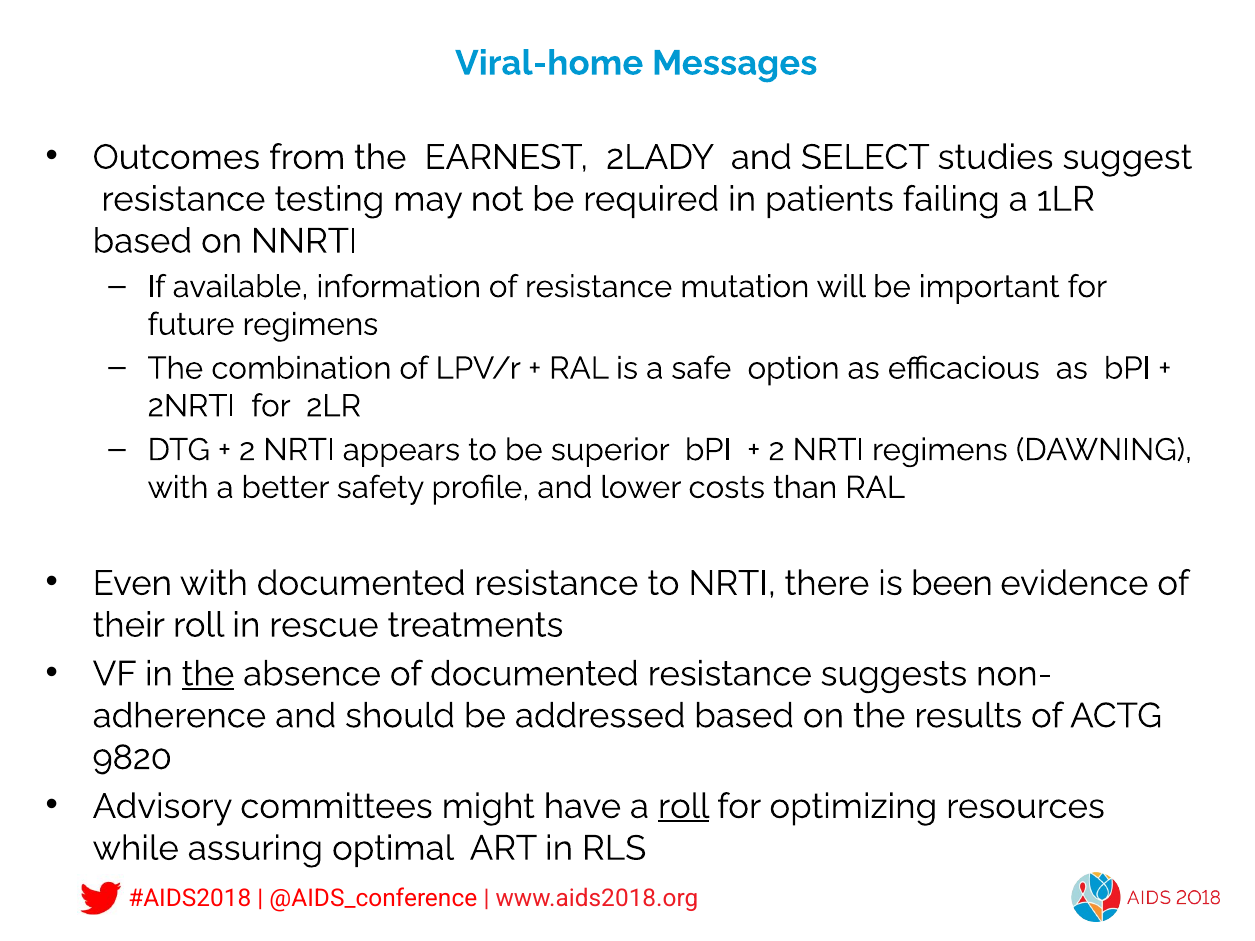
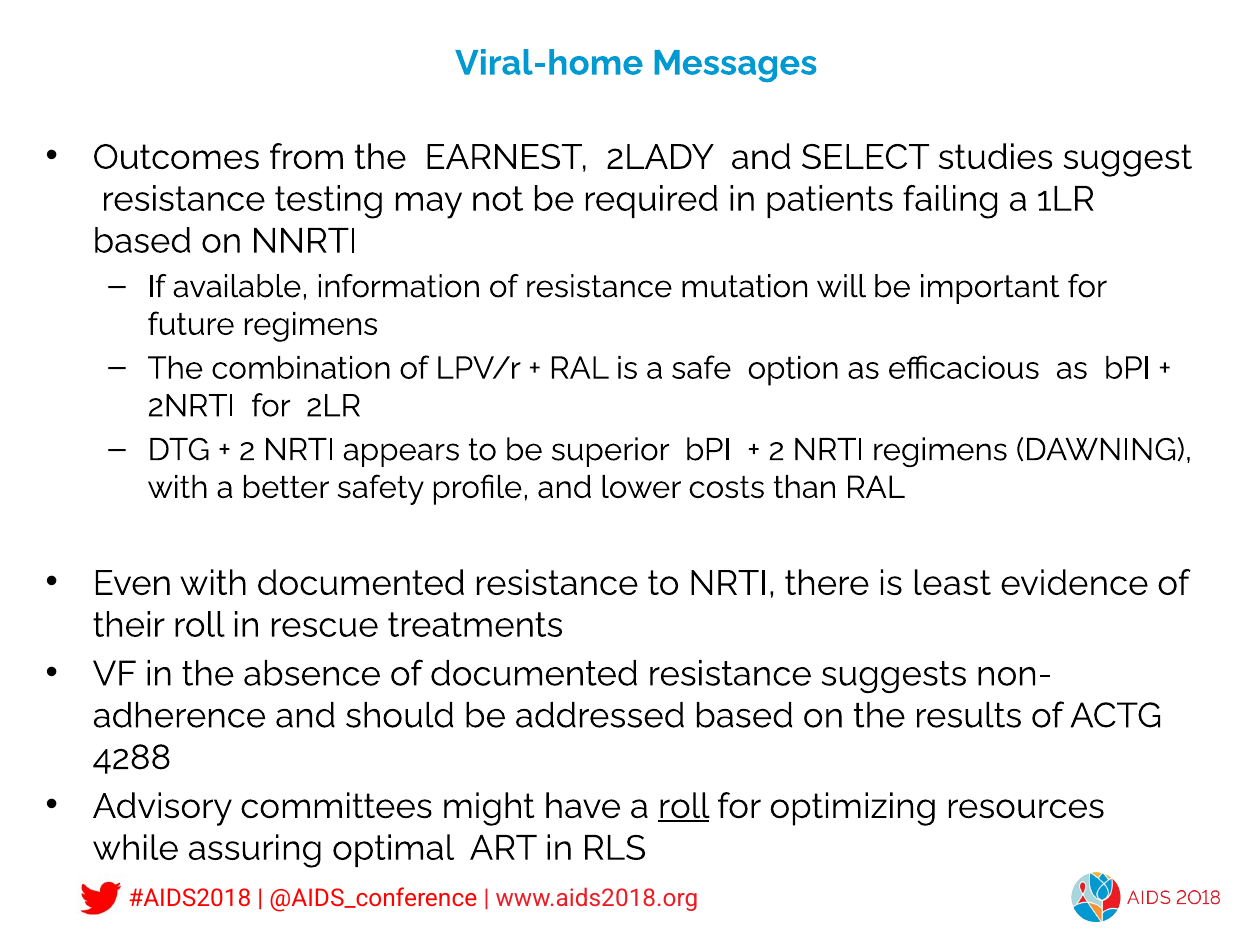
been: been -> least (952, 583)
the underline: present -> none (208, 674)
9820: 9820 -> 4288 (132, 758)
